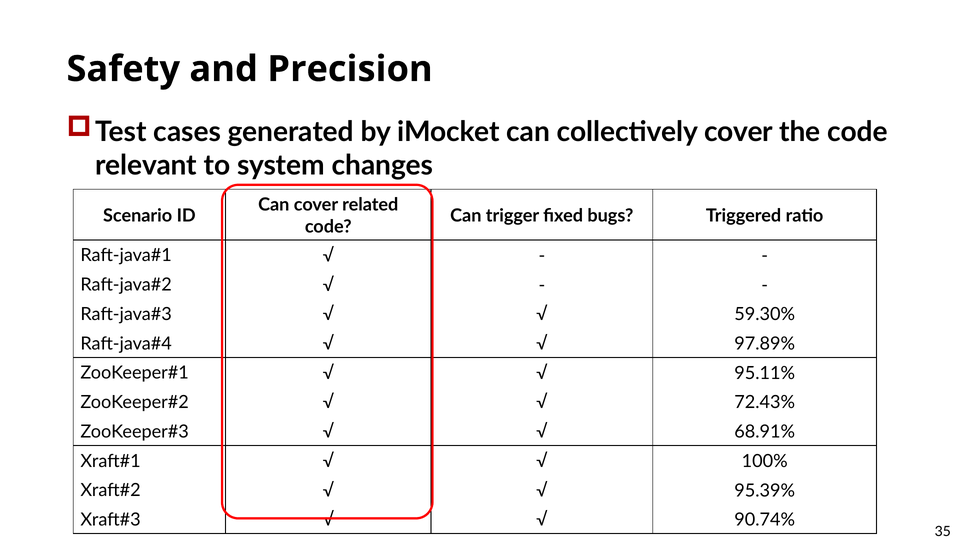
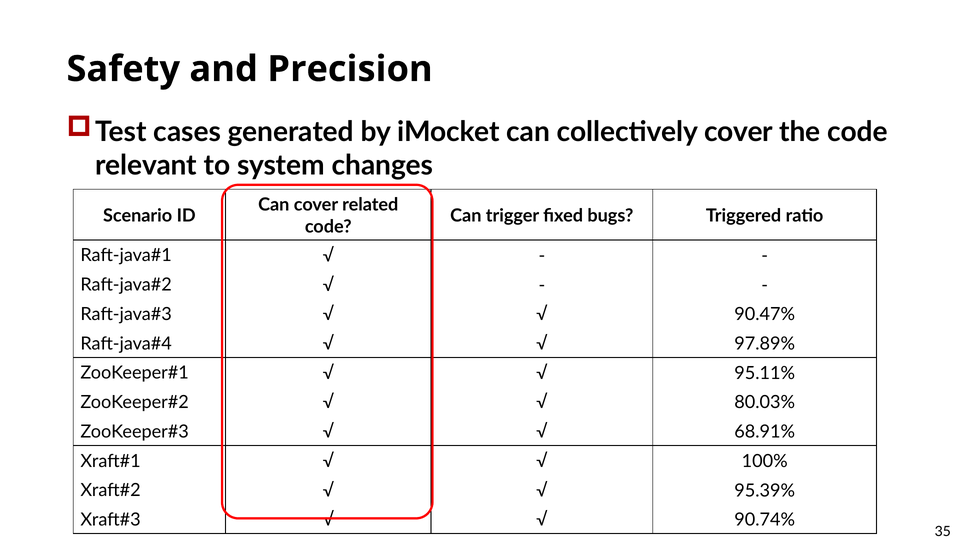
59.30%: 59.30% -> 90.47% (765, 314)
72.43%: 72.43% -> 80.03% (765, 402)
